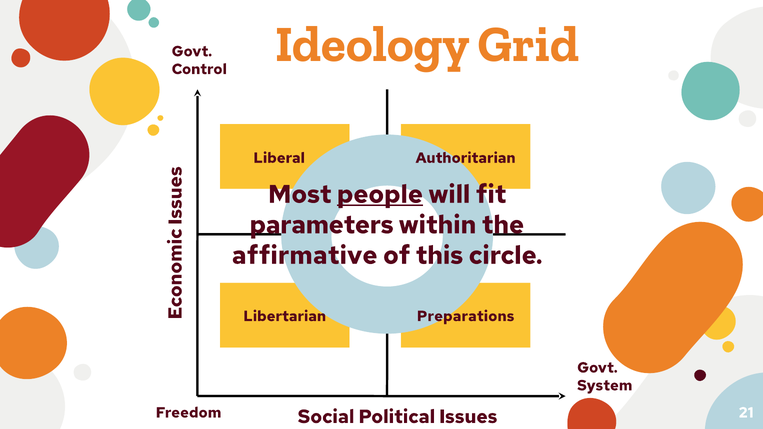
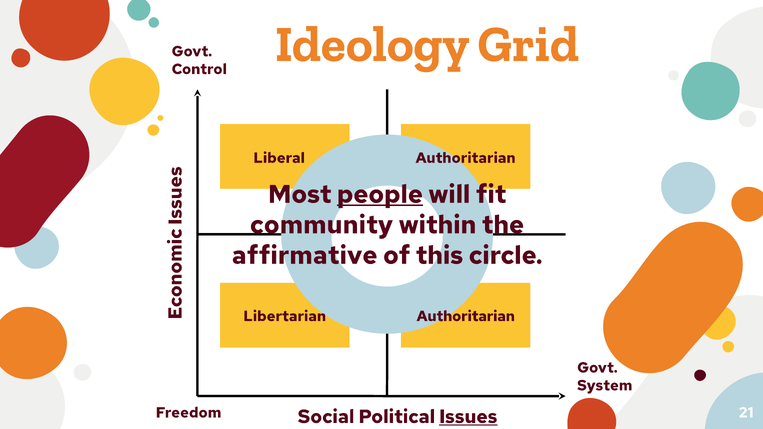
parameters: parameters -> community (321, 225)
Libertarian Preparations: Preparations -> Authoritarian (466, 316)
Issues underline: none -> present (468, 417)
